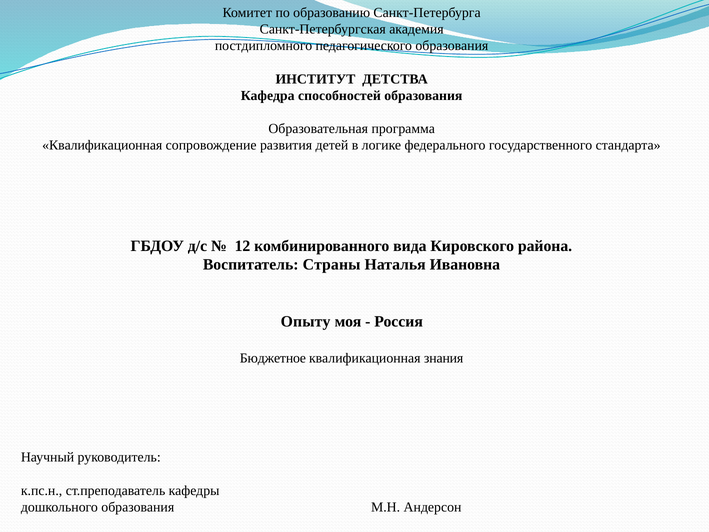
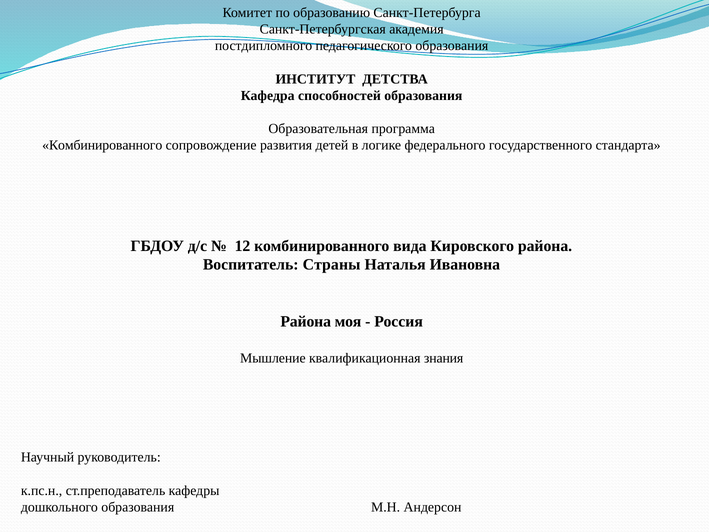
Квалификационная: Квалификационная -> Комбинированного (102, 145)
Опыту: Опыту -> Района (306, 321)
Бюджетное: Бюджетное -> Мышление (273, 358)
